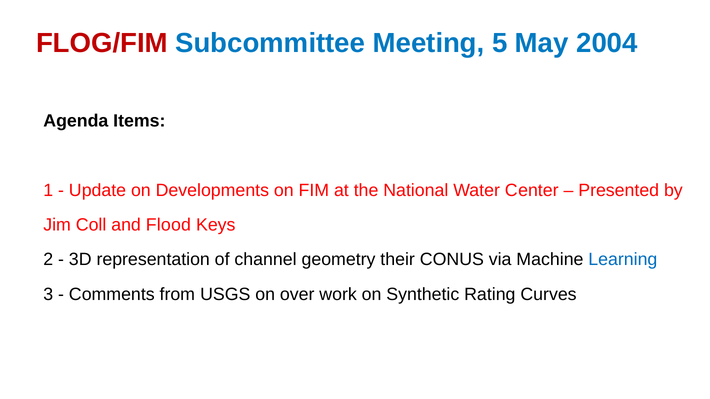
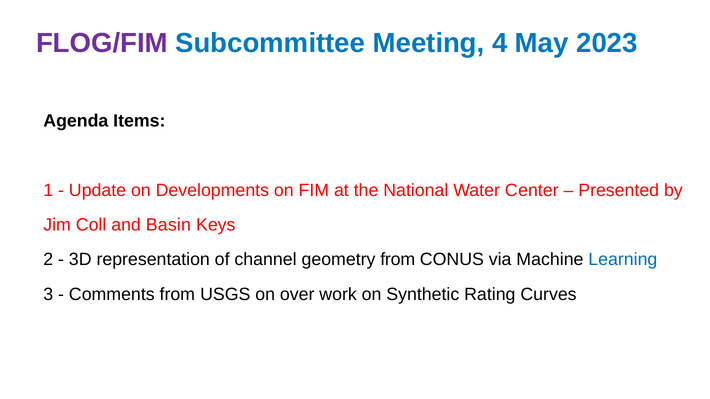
FLOG/FIM colour: red -> purple (102, 43)
5: 5 -> 4 (500, 43)
2004: 2004 -> 2023 (607, 43)
Flood: Flood -> Basin (168, 225)
geometry their: their -> from (398, 260)
